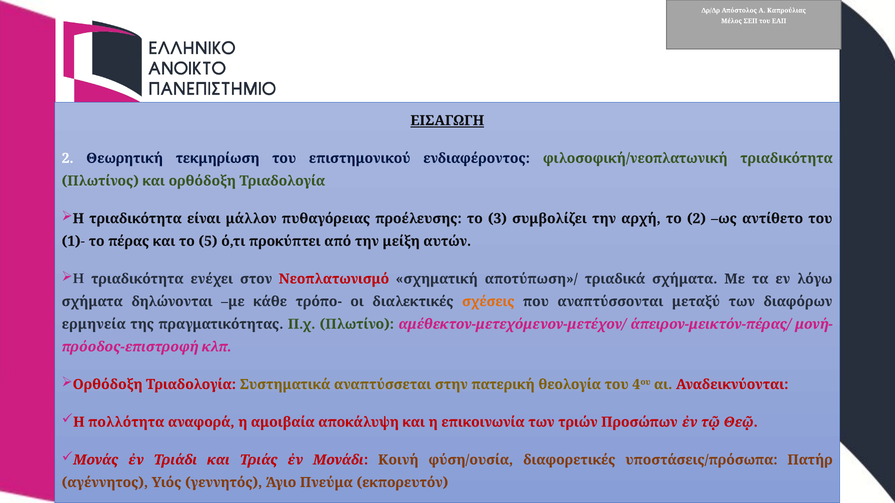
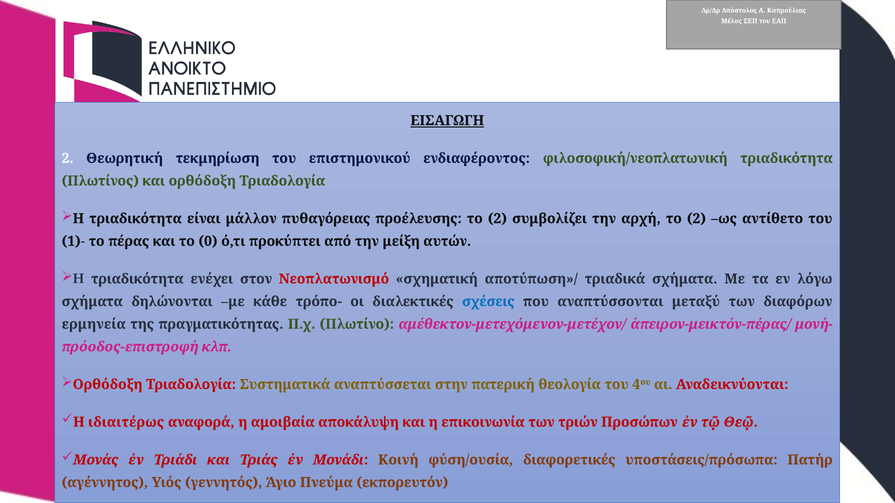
προέλευσης το 3: 3 -> 2 (497, 219)
5: 5 -> 0 (208, 241)
σχέσεις colour: orange -> blue (488, 302)
πολλότητα: πολλότητα -> ιδιαιτέρως (126, 422)
